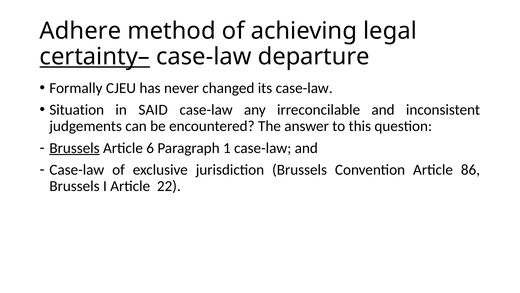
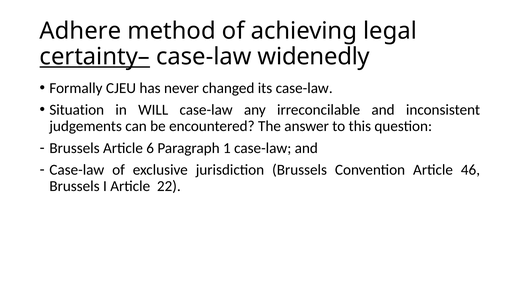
departure: departure -> widenedly (314, 57)
SAID: SAID -> WILL (153, 110)
Brussels underline: present -> none (75, 148)
86: 86 -> 46 (470, 170)
